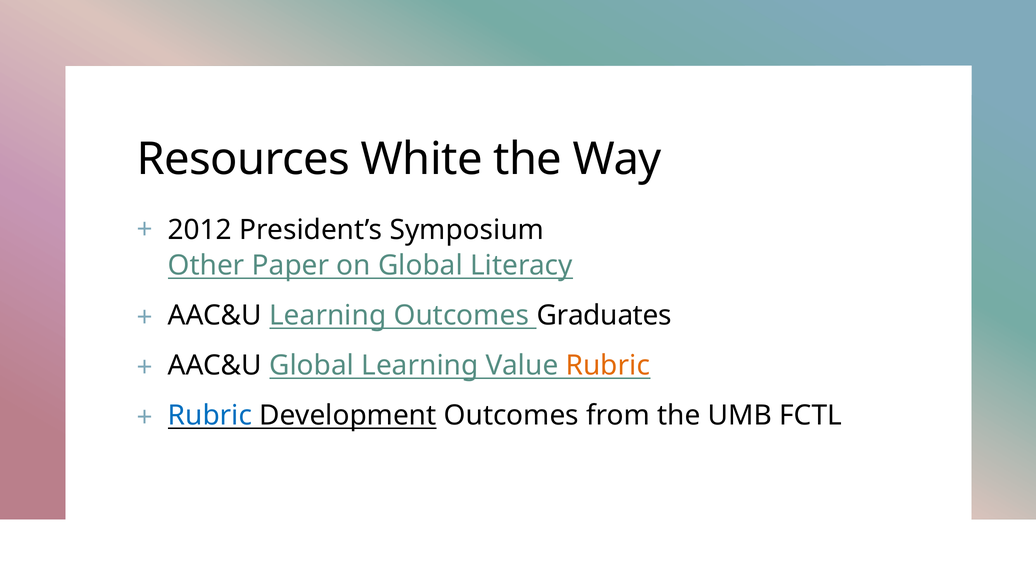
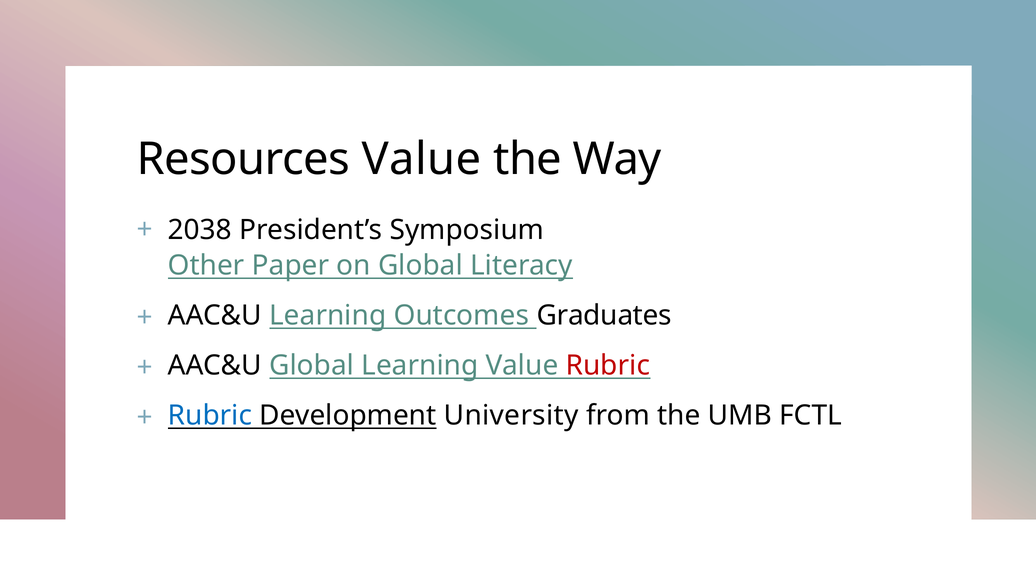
Resources White: White -> Value (421, 159)
2012: 2012 -> 2038 (200, 230)
Rubric colour: orange -> red (608, 365)
Development Outcomes: Outcomes -> University (511, 415)
